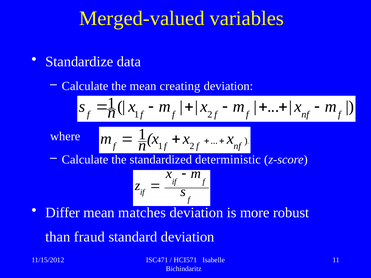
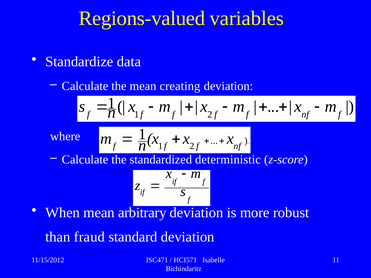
Merged-valued: Merged-valued -> Regions-valued (142, 18)
Differ: Differ -> When (63, 213)
matches: matches -> arbitrary (142, 213)
